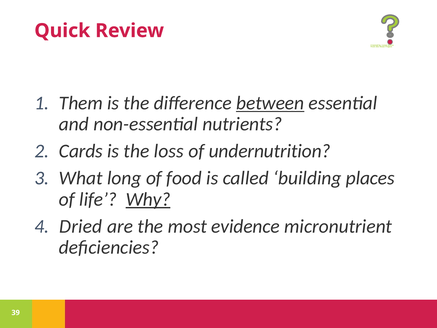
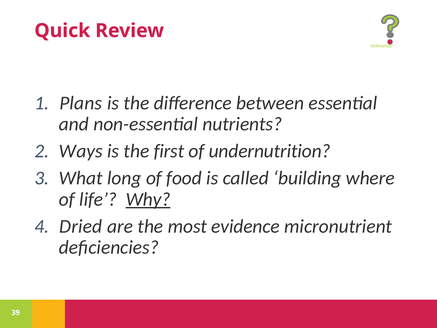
Them: Them -> Plans (81, 103)
between underline: present -> none (270, 103)
Cards: Cards -> Ways (81, 151)
loss: loss -> first (169, 151)
places: places -> where (370, 178)
